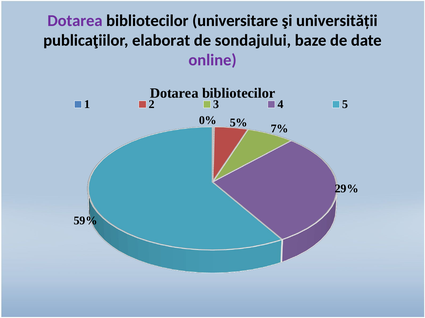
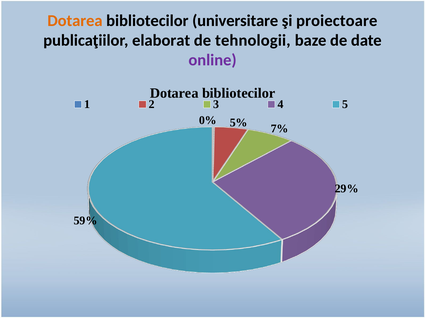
Dotarea colour: purple -> orange (75, 21)
universităţii: universităţii -> proiectoare (337, 21)
sondajului: sondajului -> tehnologii (253, 40)
